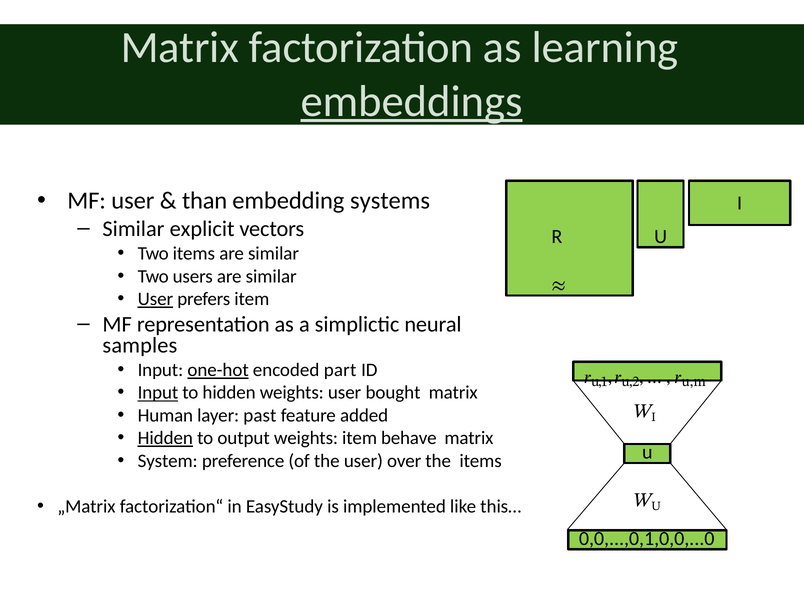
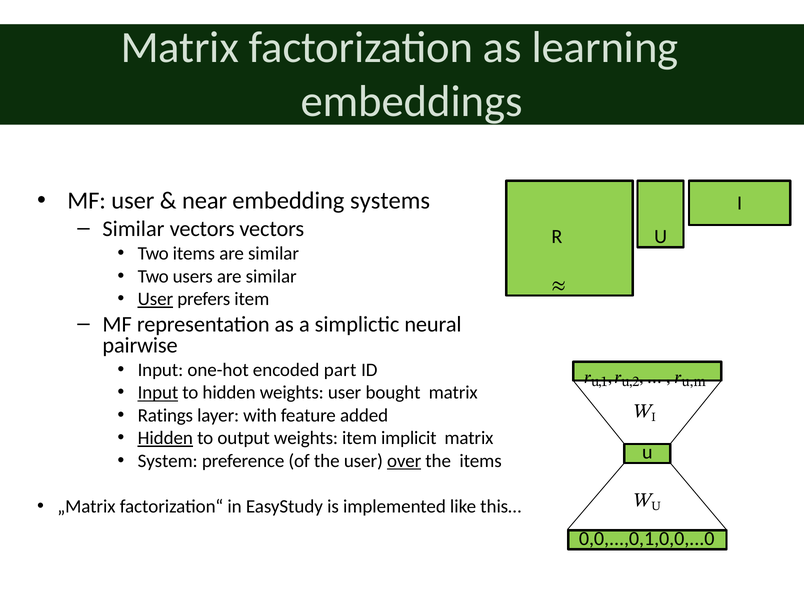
embeddings underline: present -> none (412, 101)
than: than -> near (205, 201)
Similar explicit: explicit -> vectors (202, 229)
samples: samples -> pairwise (140, 345)
one-hot underline: present -> none (218, 370)
Human: Human -> Ratings (165, 416)
past: past -> with (260, 416)
behave: behave -> implicit (409, 438)
over underline: none -> present (404, 461)
